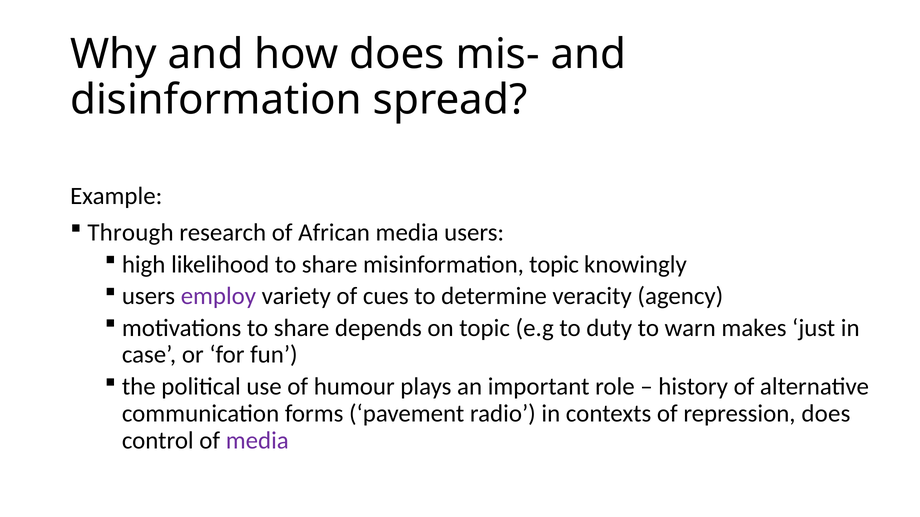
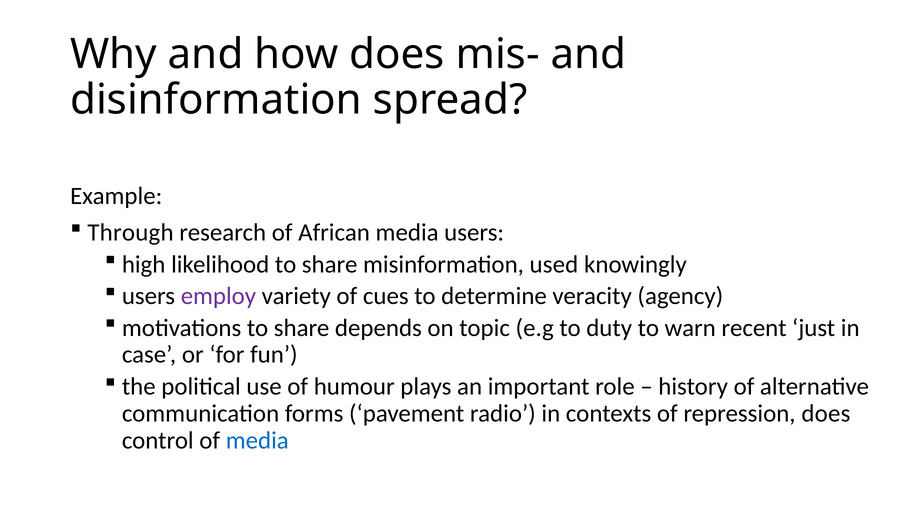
misinformation topic: topic -> used (554, 265)
makes: makes -> recent (754, 328)
media colour: purple -> blue (257, 441)
